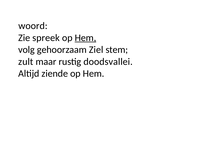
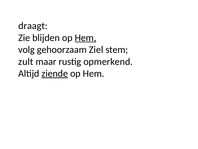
woord: woord -> draagt (33, 26)
spreek: spreek -> blijden (46, 38)
doodsvallei: doodsvallei -> opmerkend (108, 61)
ziende underline: none -> present (55, 73)
